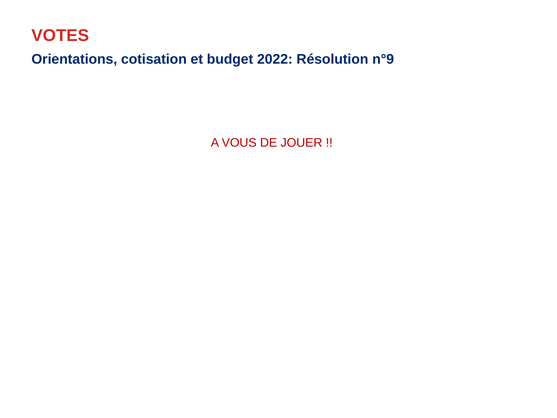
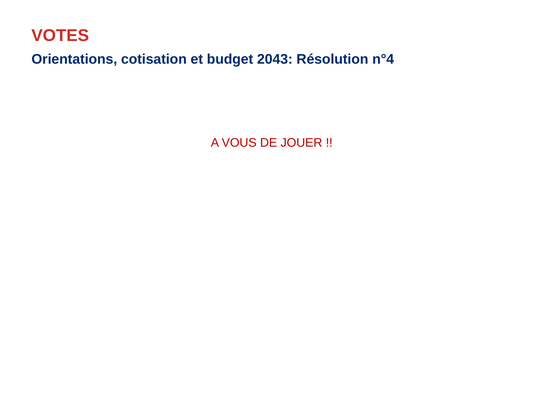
2022: 2022 -> 2043 (275, 59)
n°9: n°9 -> n°4 (383, 59)
